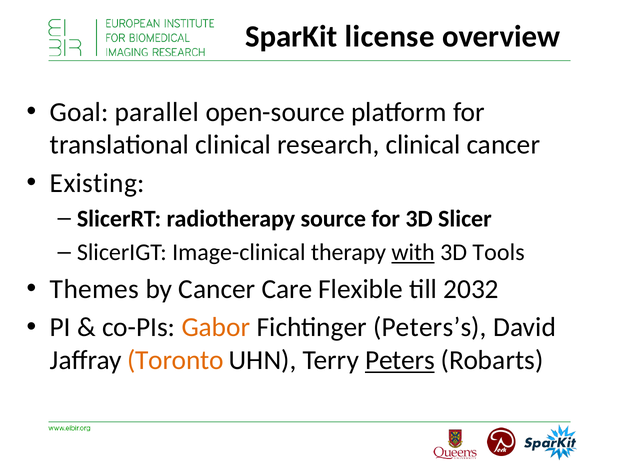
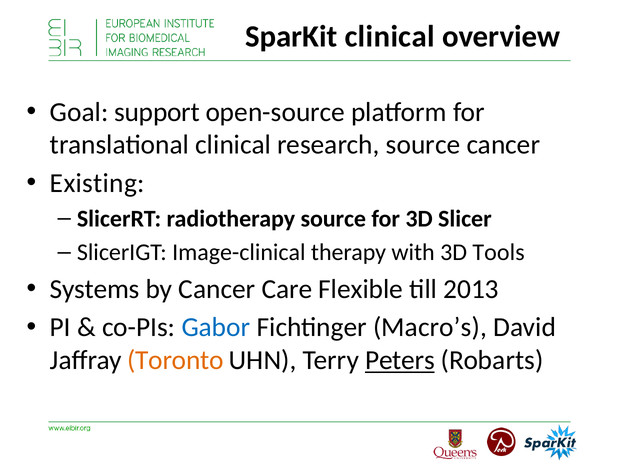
SparKit license: license -> clinical (390, 37)
parallel: parallel -> support (157, 112)
research clinical: clinical -> source (423, 145)
with underline: present -> none (413, 252)
Themes: Themes -> Systems (95, 289)
2032: 2032 -> 2013 (471, 289)
Gabor colour: orange -> blue (216, 327)
Peters’s: Peters’s -> Macro’s (430, 327)
